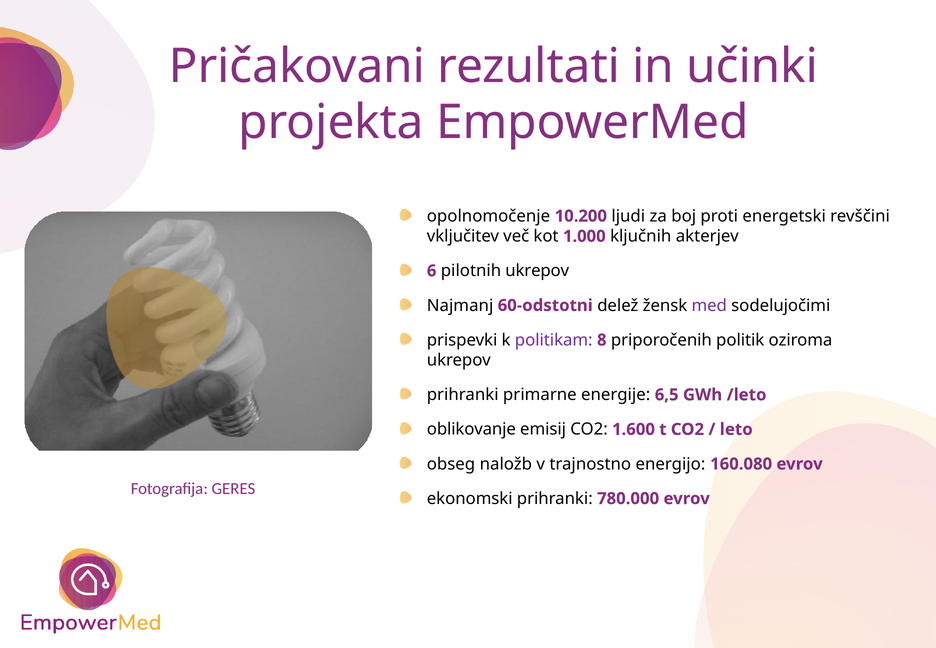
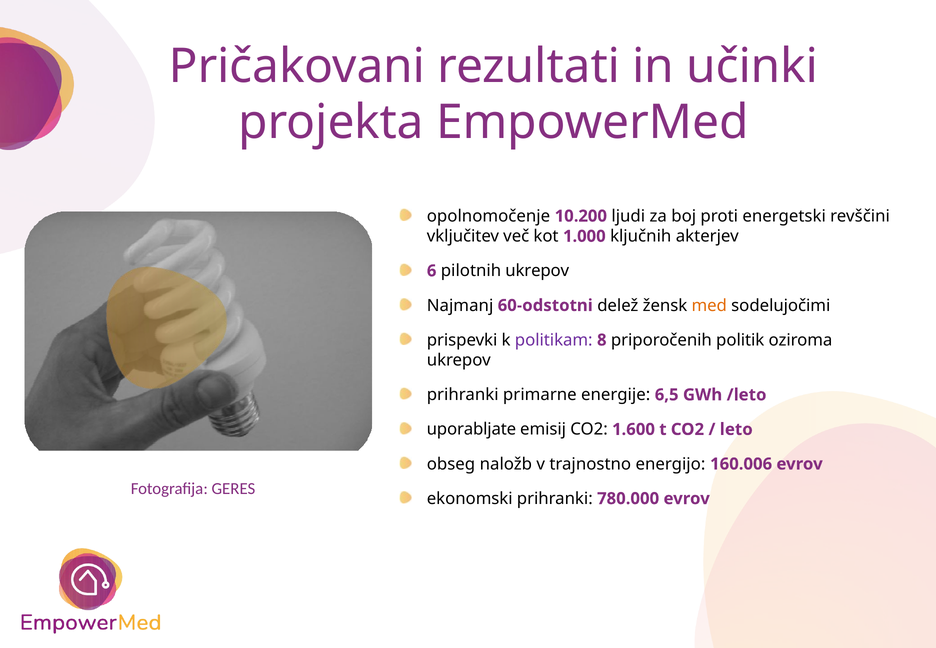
med colour: purple -> orange (709, 305)
oblikovanje: oblikovanje -> uporabljate (471, 429)
160.080: 160.080 -> 160.006 (741, 464)
